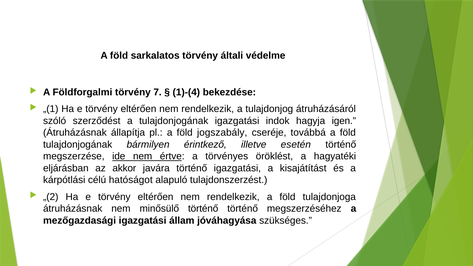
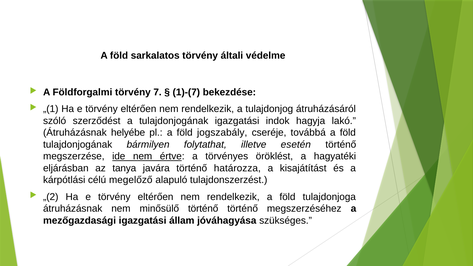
1)-(4: 1)-(4 -> 1)-(7 (186, 92)
igen: igen -> lakó (344, 121)
állapítja: állapítja -> helyébe (128, 133)
érintkező: érintkező -> folytathat (205, 145)
akkor: akkor -> tanya (124, 168)
történő igazgatási: igazgatási -> határozza (237, 168)
hatóságot: hatóságot -> megelőző (131, 180)
